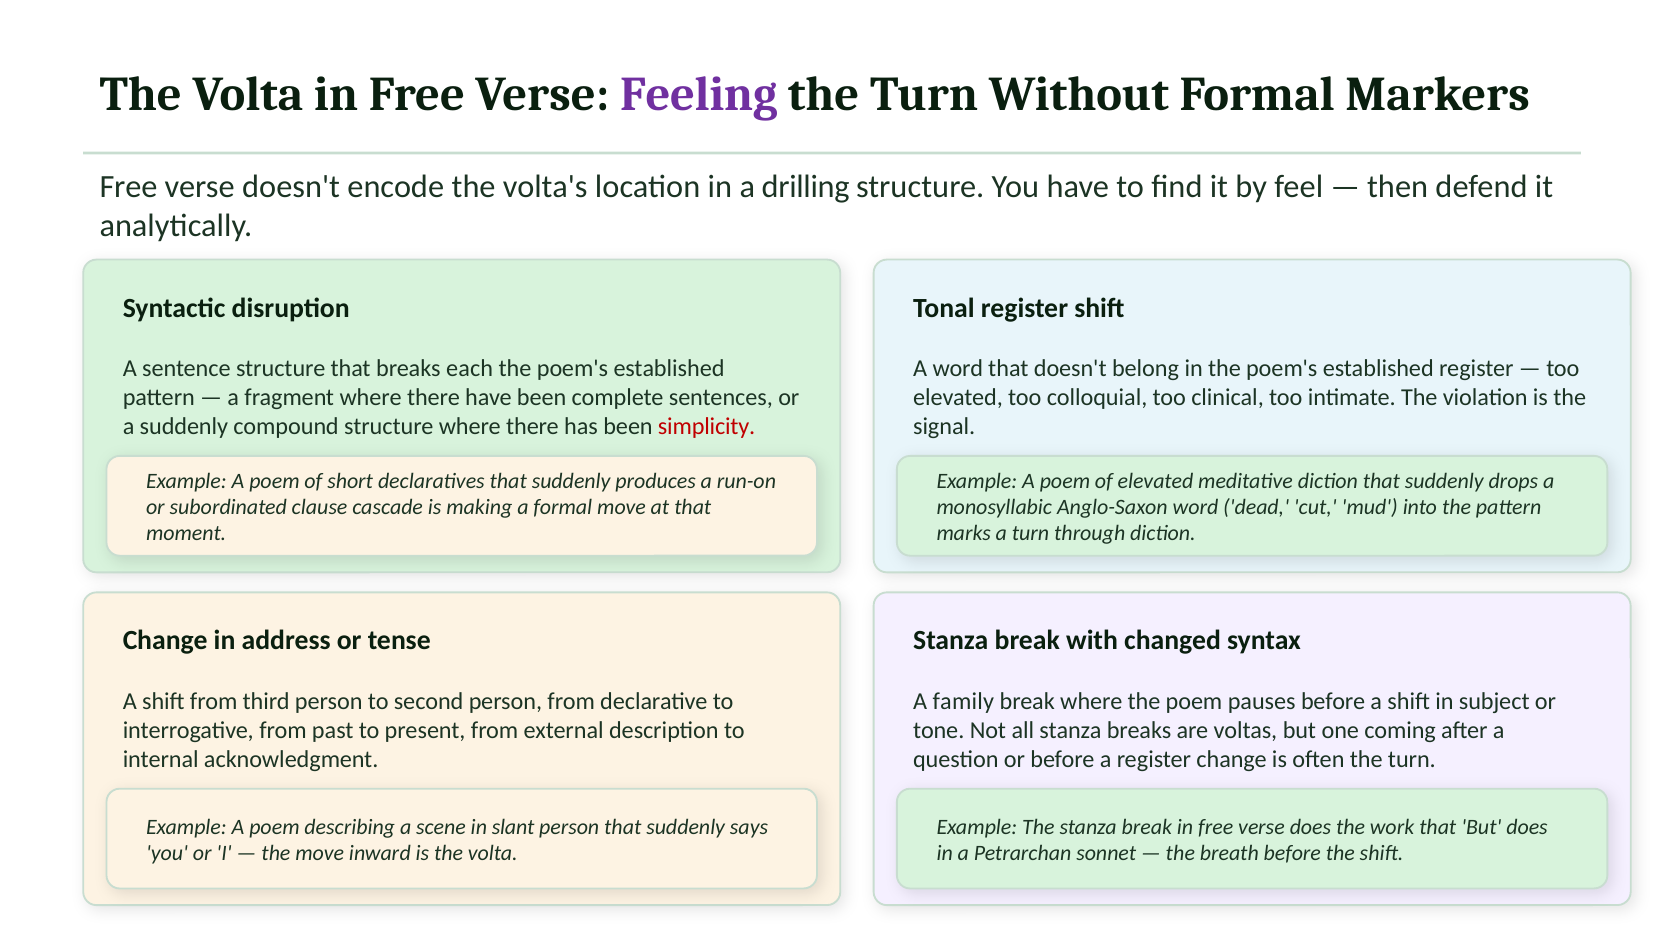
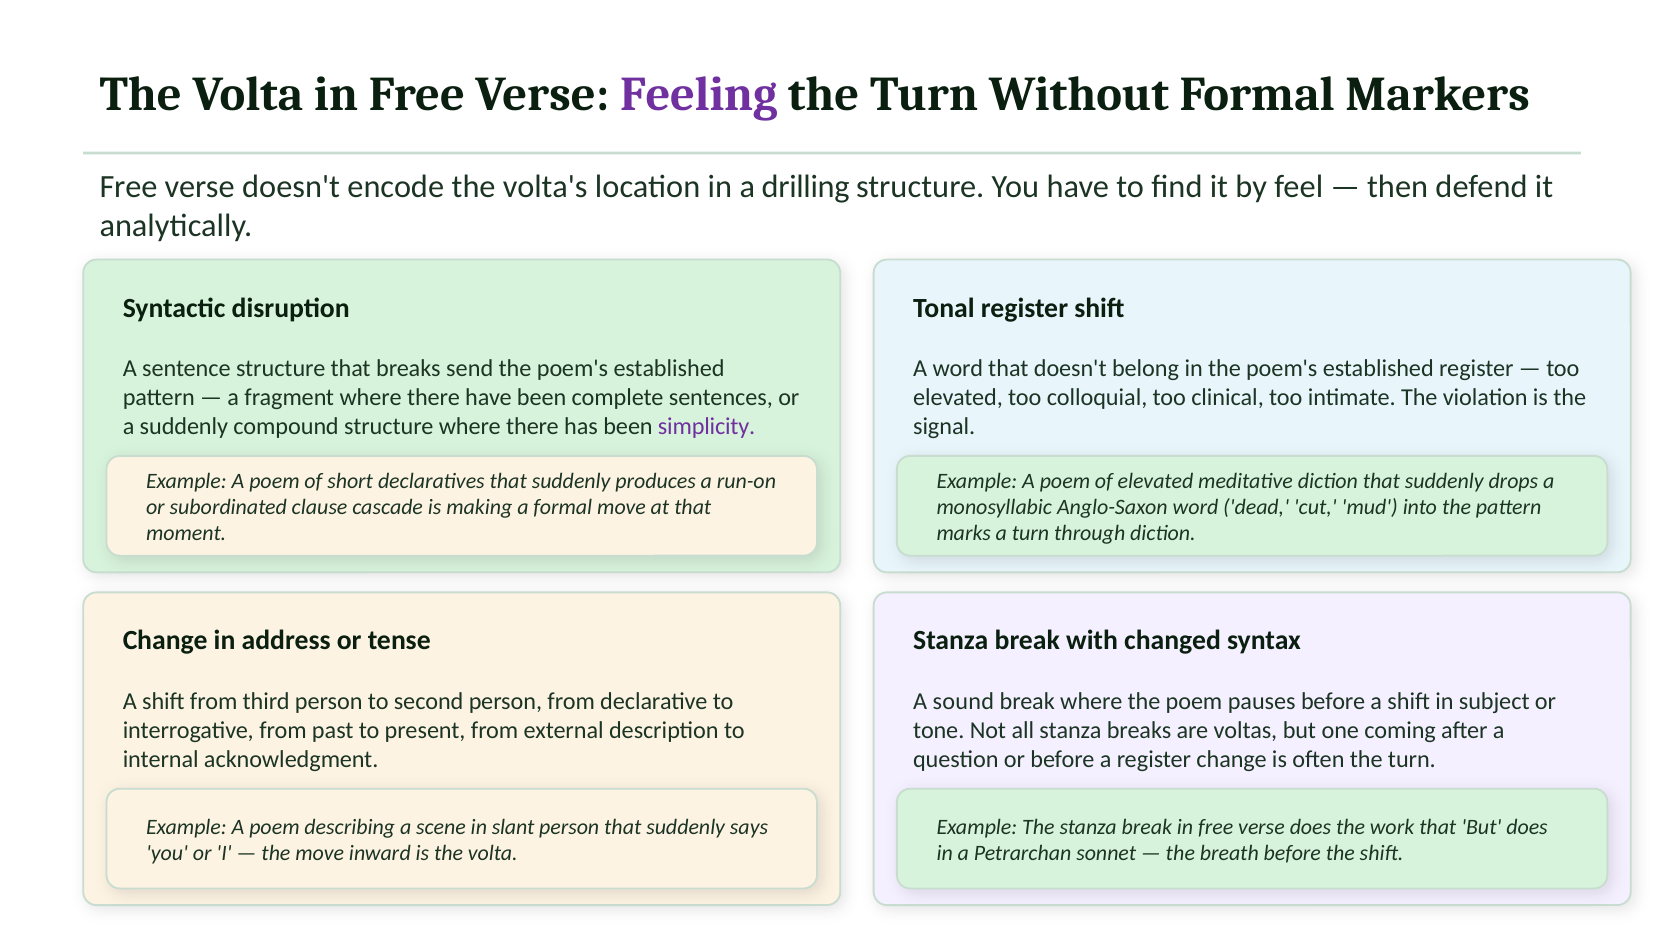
each: each -> send (470, 369)
simplicity colour: red -> purple (707, 427)
family: family -> sound (963, 701)
